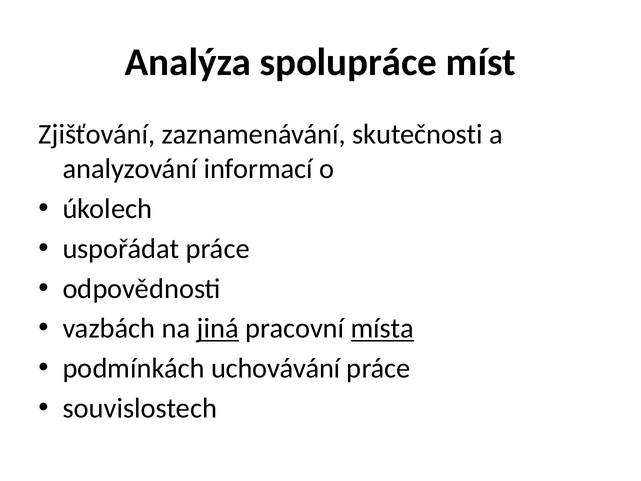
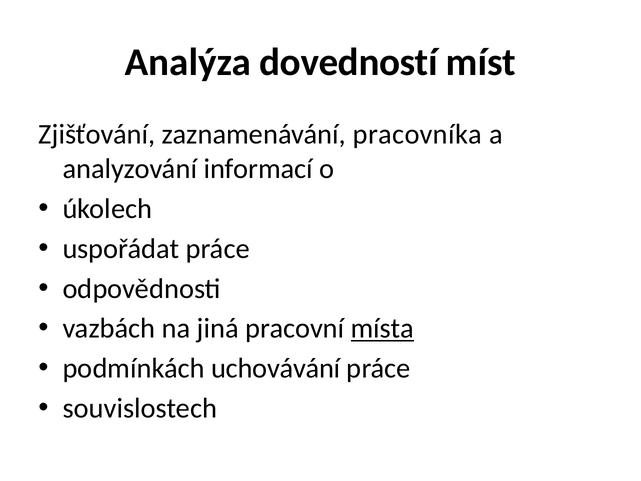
spolupráce: spolupráce -> dovedností (349, 62)
skutečnosti: skutečnosti -> pracovníka (417, 134)
jiná underline: present -> none (218, 328)
